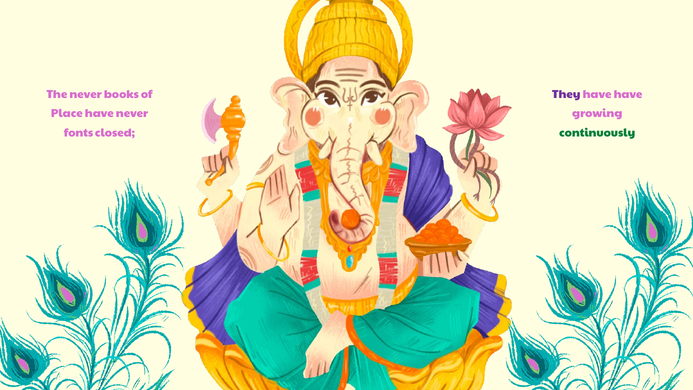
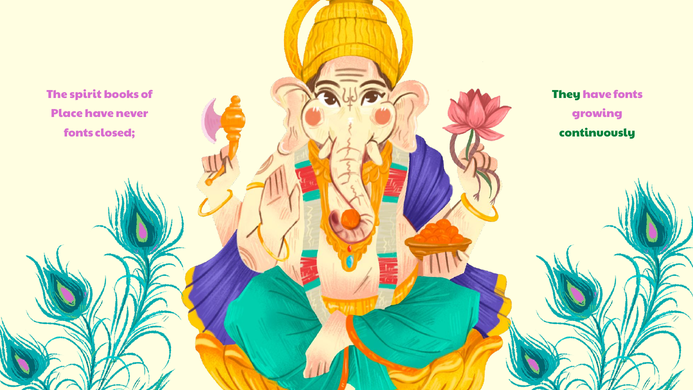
The never: never -> spirit (86, 94)
They colour: purple -> green (566, 94)
have have: have -> fonts (628, 94)
